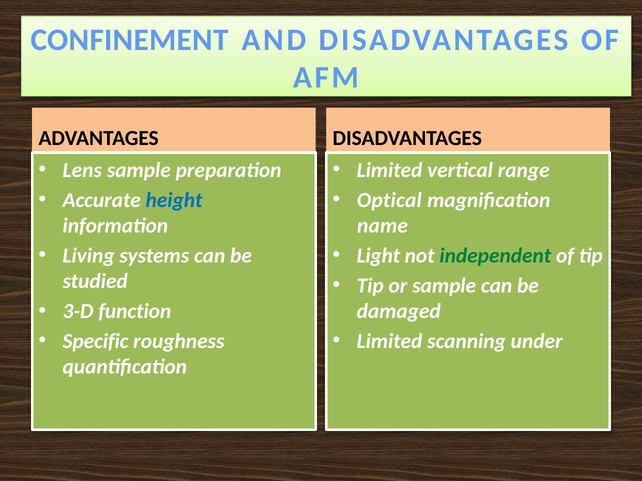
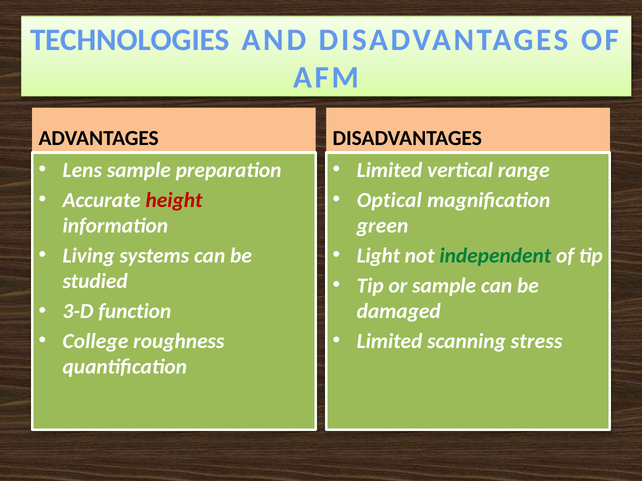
CONFINEMENT: CONFINEMENT -> TECHNOLOGIES (130, 40)
height colour: blue -> red (174, 200)
name: name -> green (383, 226)
Specific: Specific -> College (95, 341)
under: under -> stress (537, 341)
